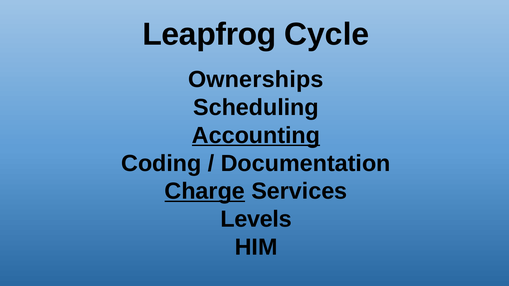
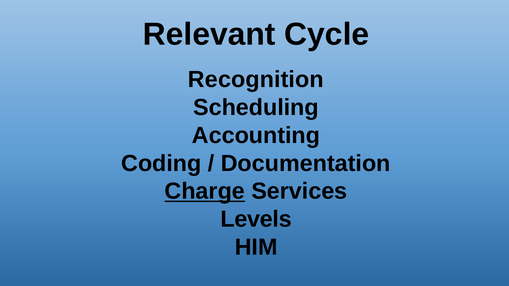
Leapfrog: Leapfrog -> Relevant (209, 34)
Ownerships: Ownerships -> Recognition (256, 80)
Accounting underline: present -> none (256, 136)
